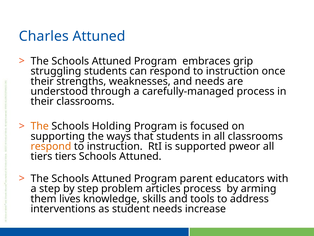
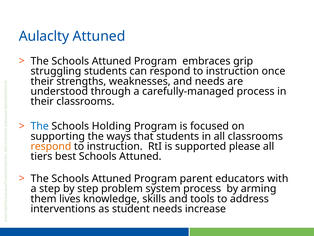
Charles: Charles -> Aulaclty (44, 36)
The colour: orange -> blue (40, 126)
pweor: pweor -> please (245, 146)
tiers tiers: tiers -> best (66, 156)
articles: articles -> system (163, 188)
